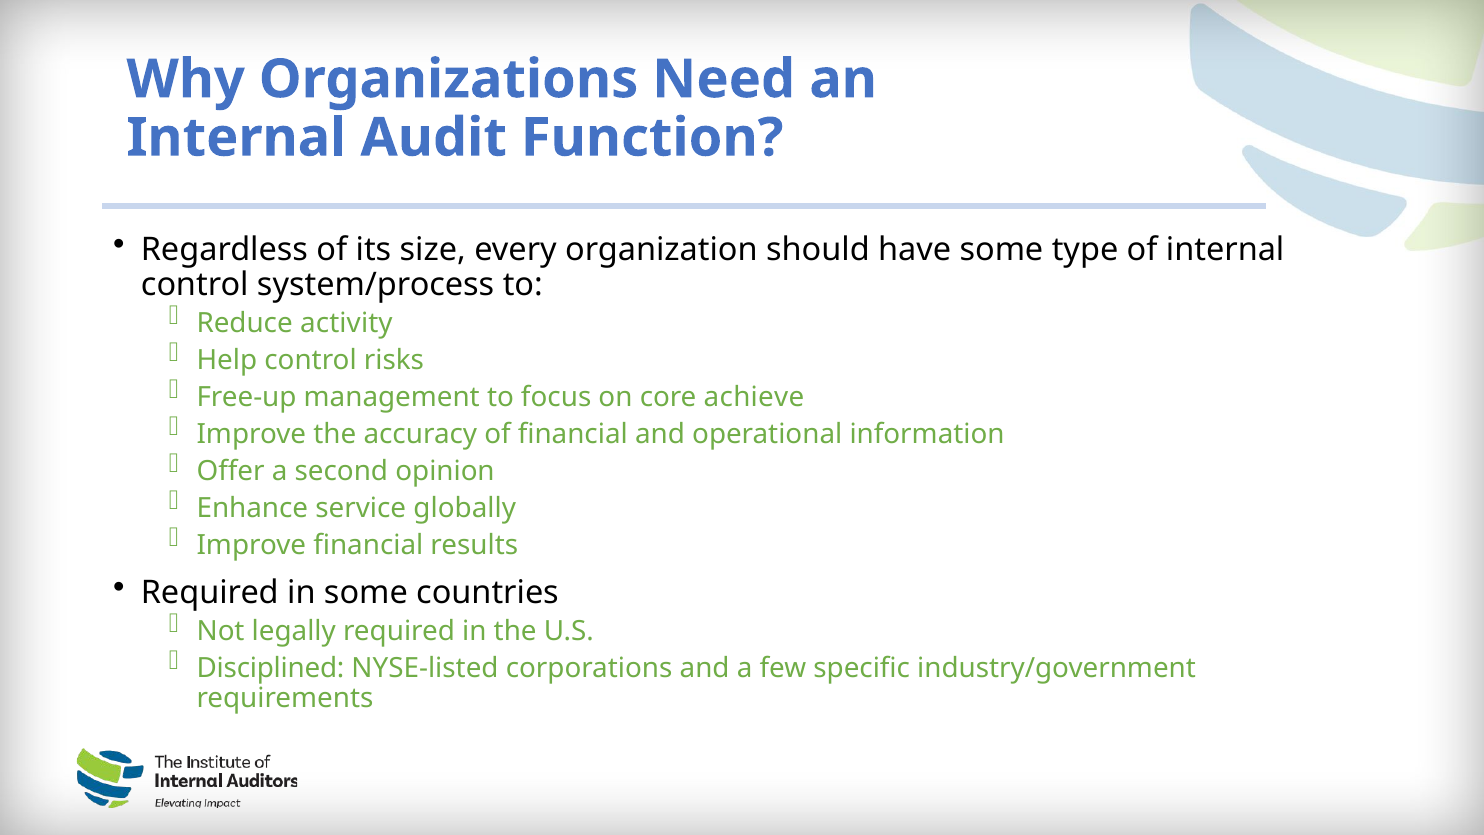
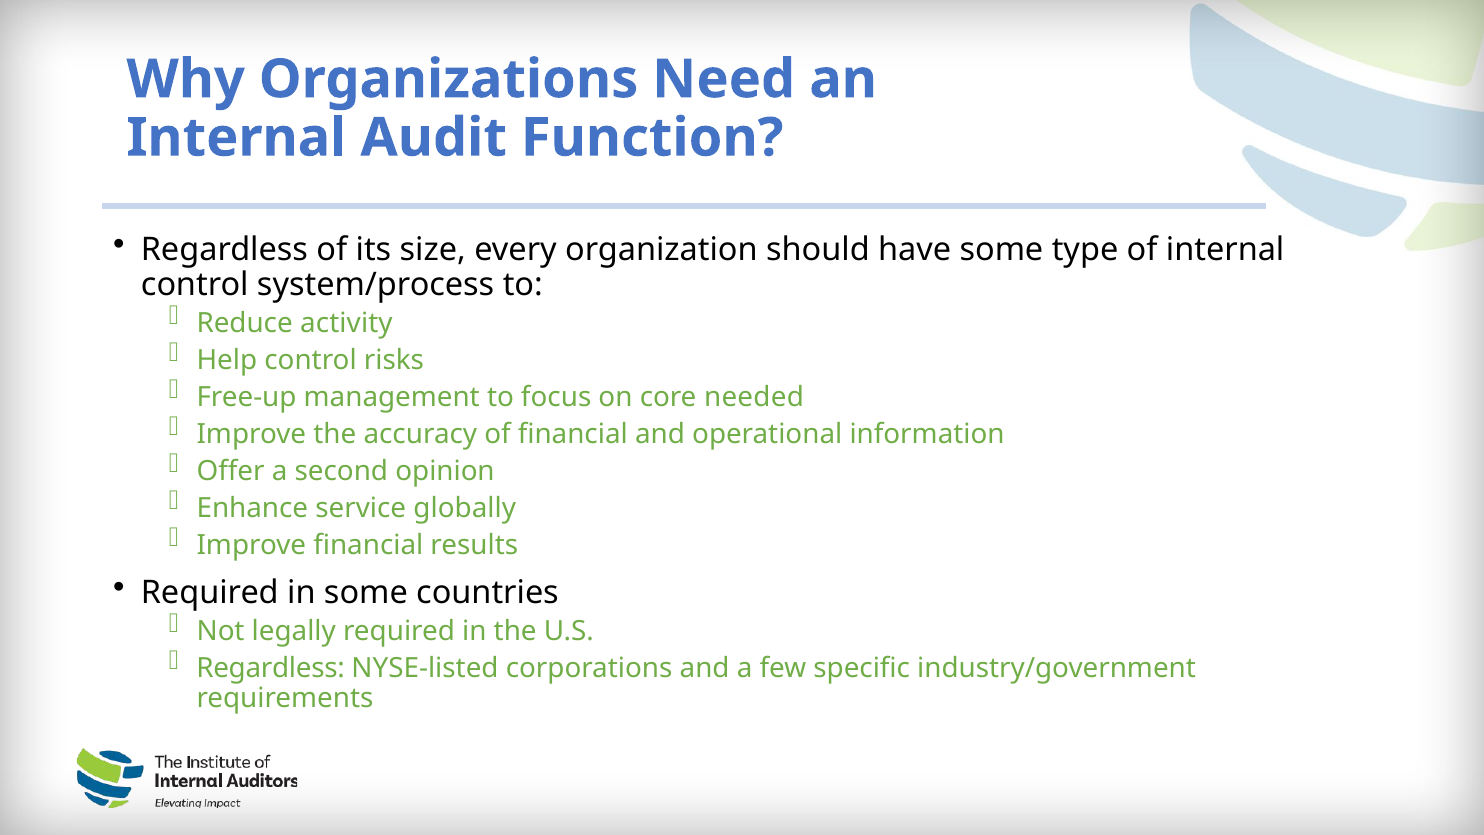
achieve: achieve -> needed (754, 397)
Disciplined: Disciplined -> Regardless (271, 668)
